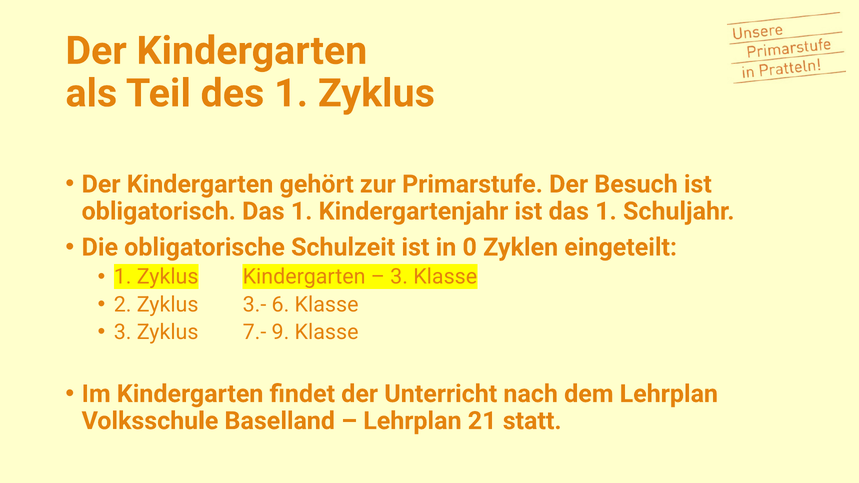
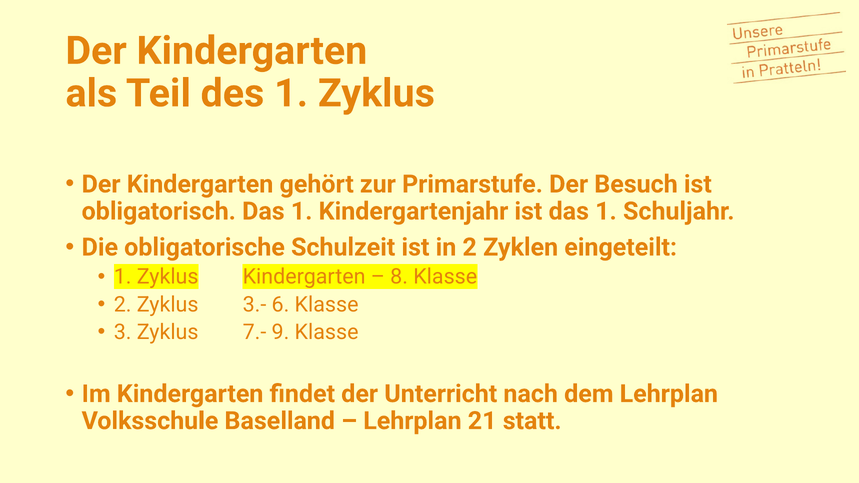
in 0: 0 -> 2 (470, 247)
3: 3 -> 8 (399, 277)
